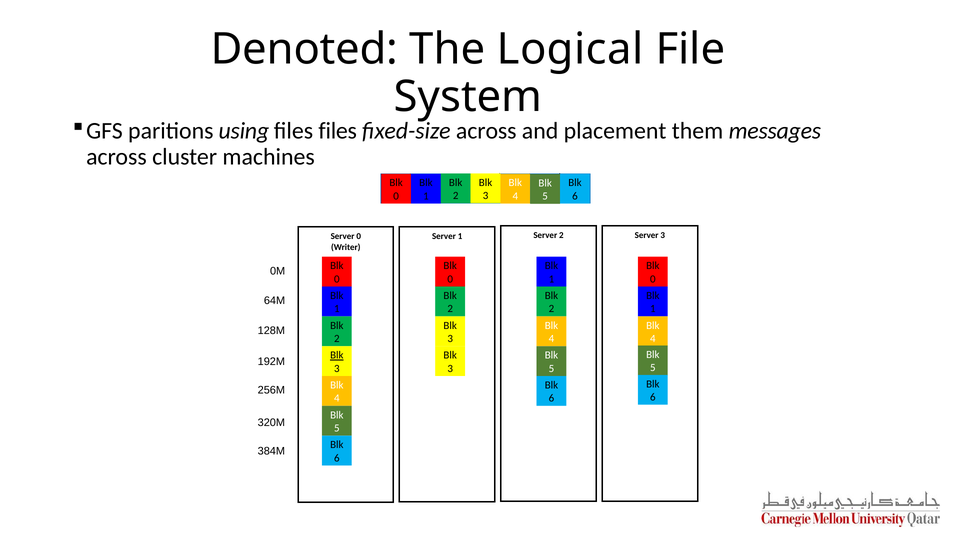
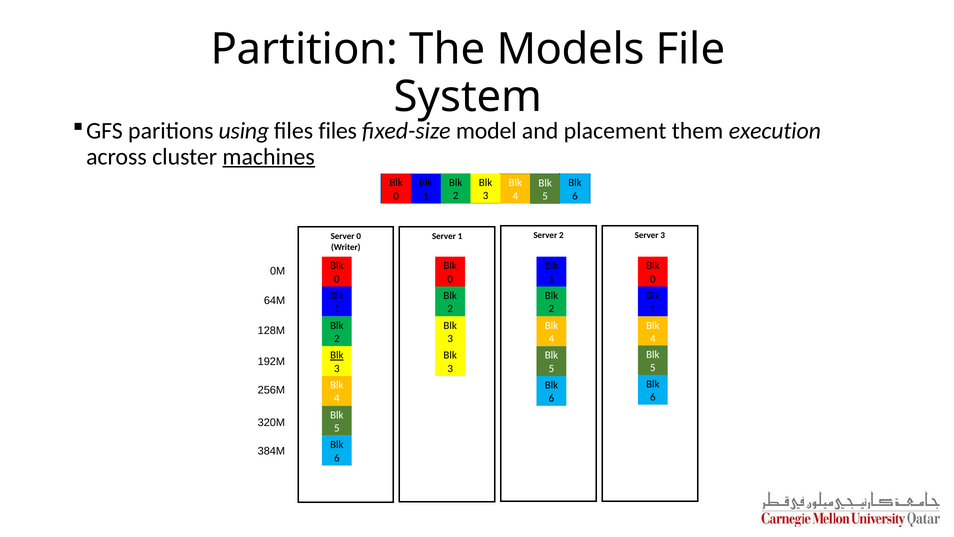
Denoted: Denoted -> Partition (304, 49)
Logical: Logical -> Models (571, 49)
fixed-size across: across -> model (486, 131)
messages: messages -> execution (775, 131)
machines underline: none -> present (269, 157)
